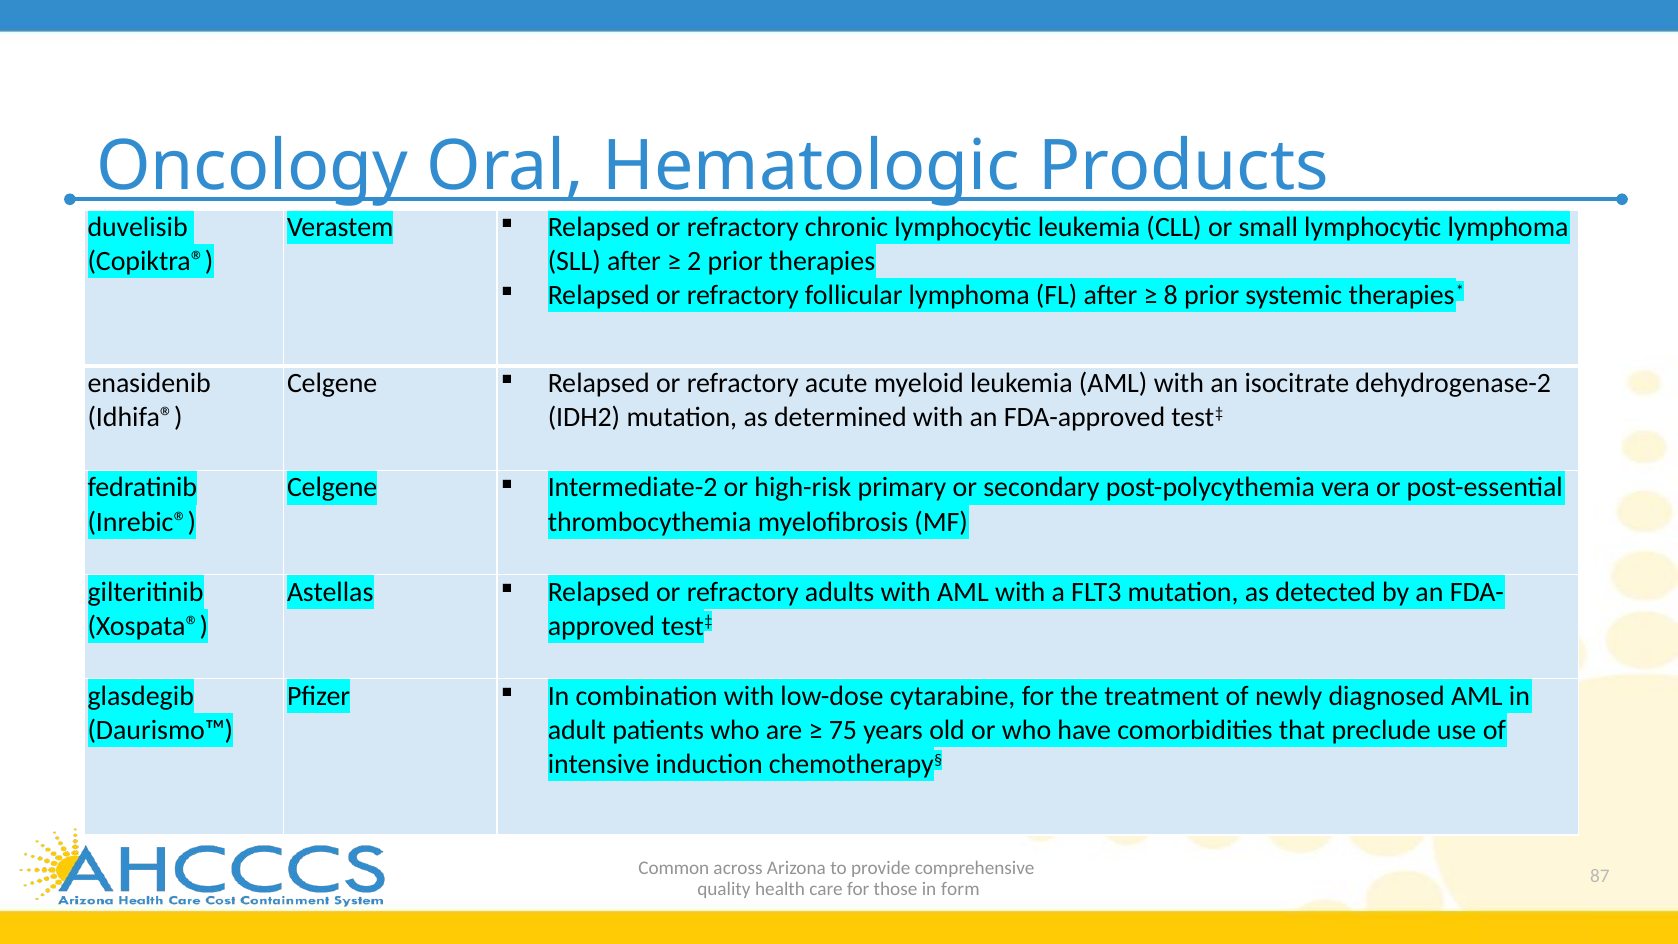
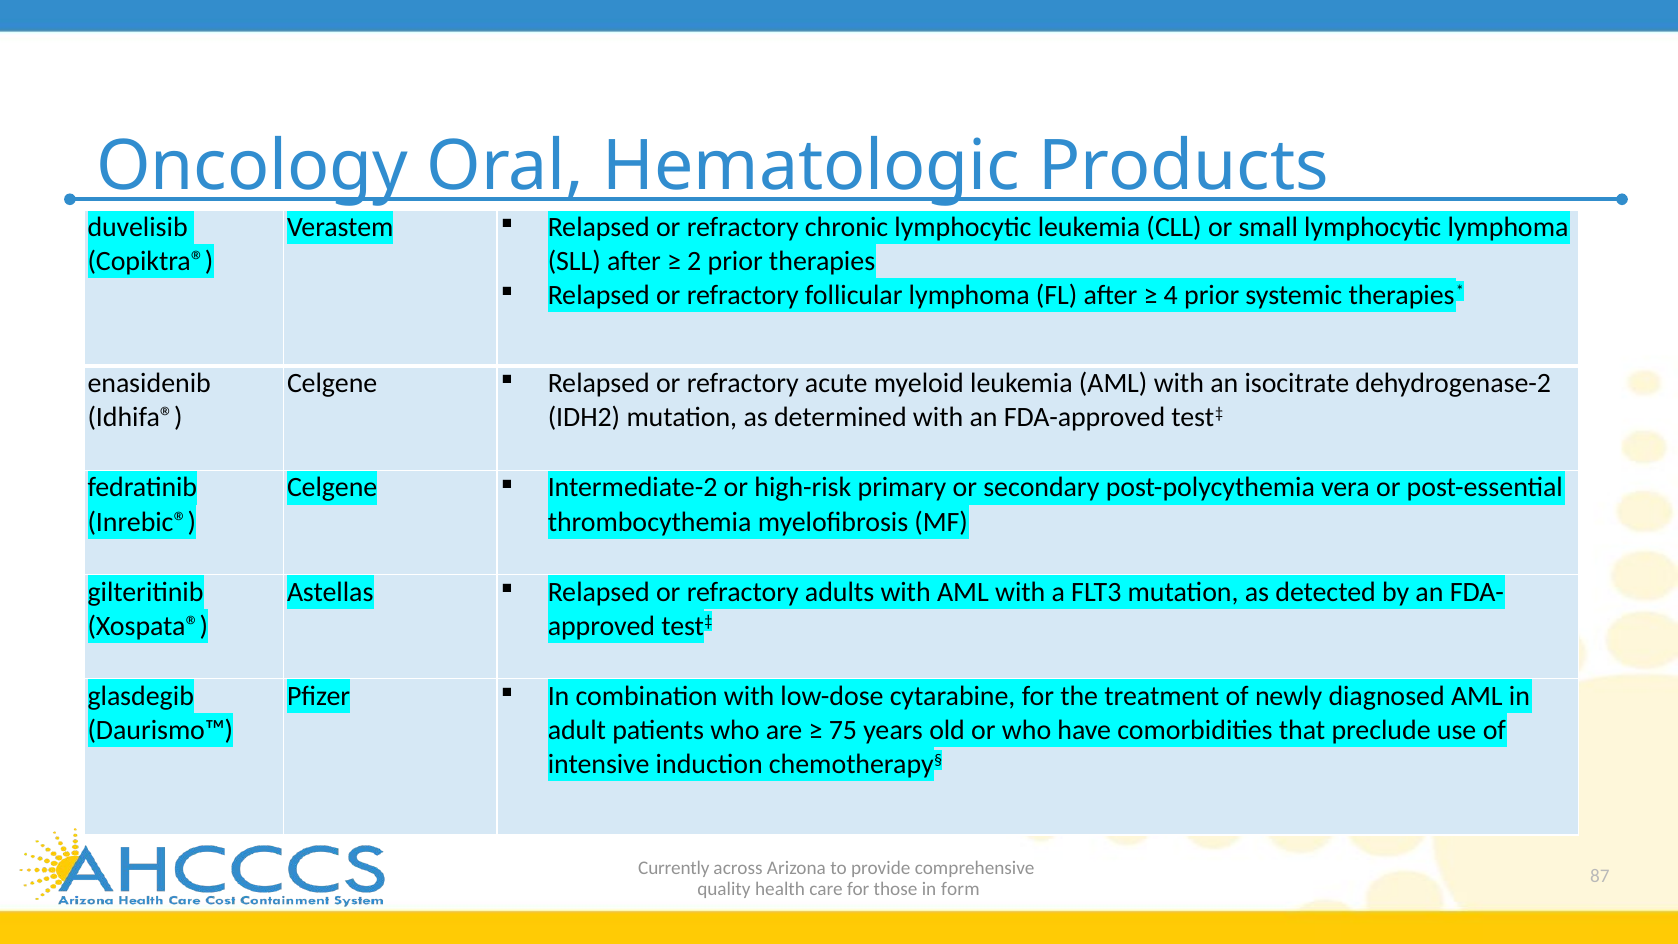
8: 8 -> 4 (1171, 296)
Common: Common -> Currently (674, 868)
